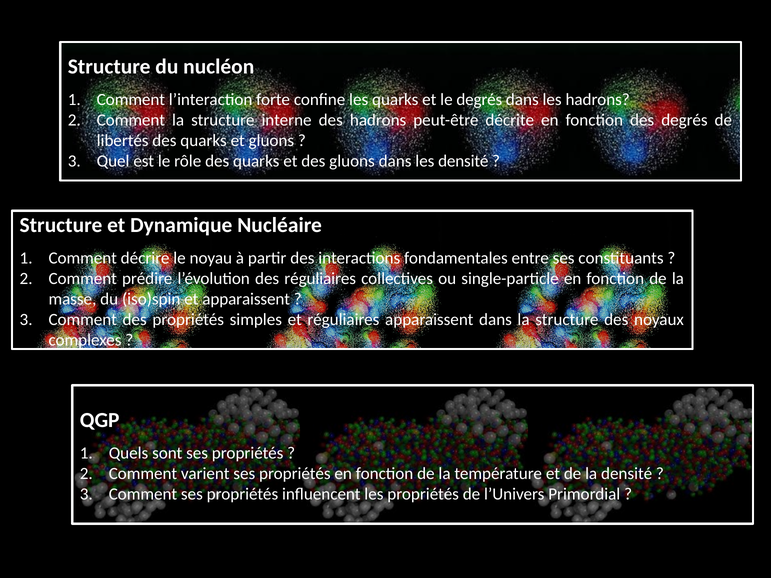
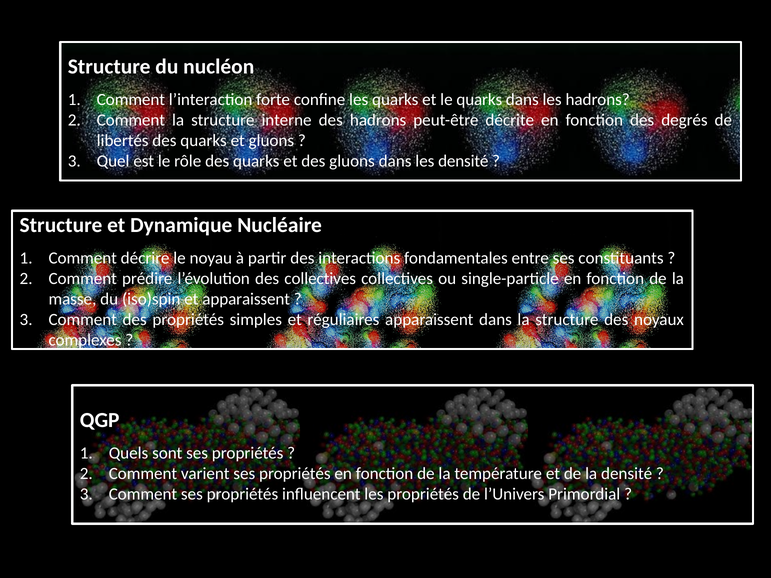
le degrés: degrés -> quarks (479, 100)
des réguliaires: réguliaires -> collectives (320, 279)
